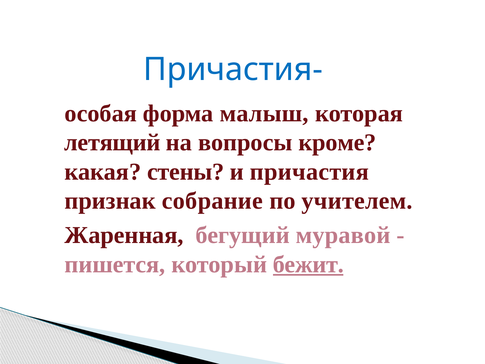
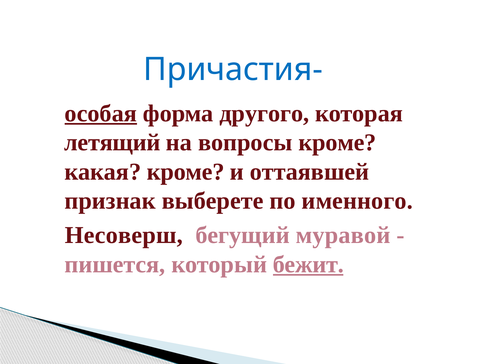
особая underline: none -> present (101, 113)
малыш: малыш -> другого (264, 113)
какая стены: стены -> кроме (186, 172)
причастия: причастия -> оттаявшей (310, 172)
собрание: собрание -> выберете (213, 201)
учителем: учителем -> именного (357, 201)
Жаренная: Жаренная -> Несоверш (124, 235)
